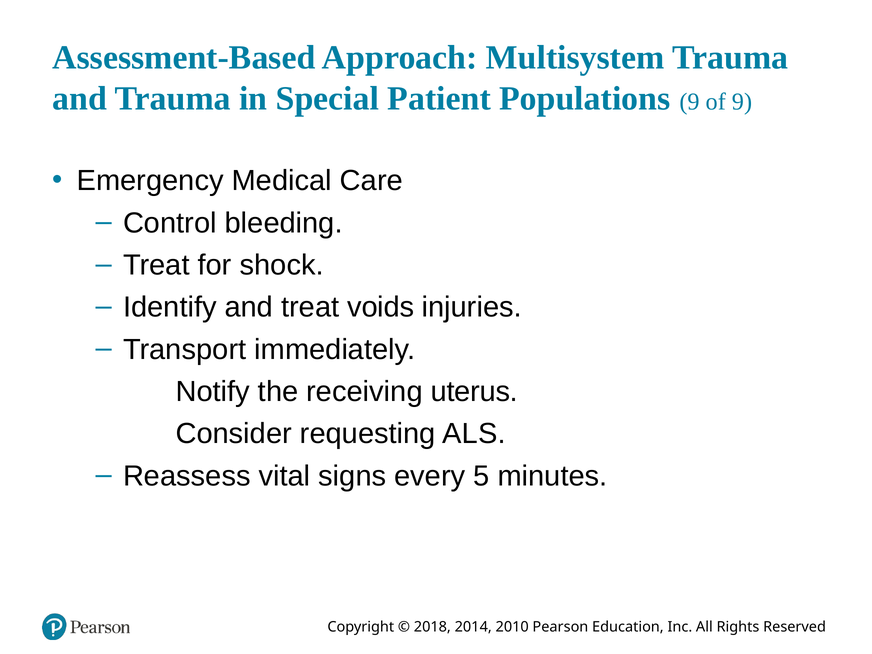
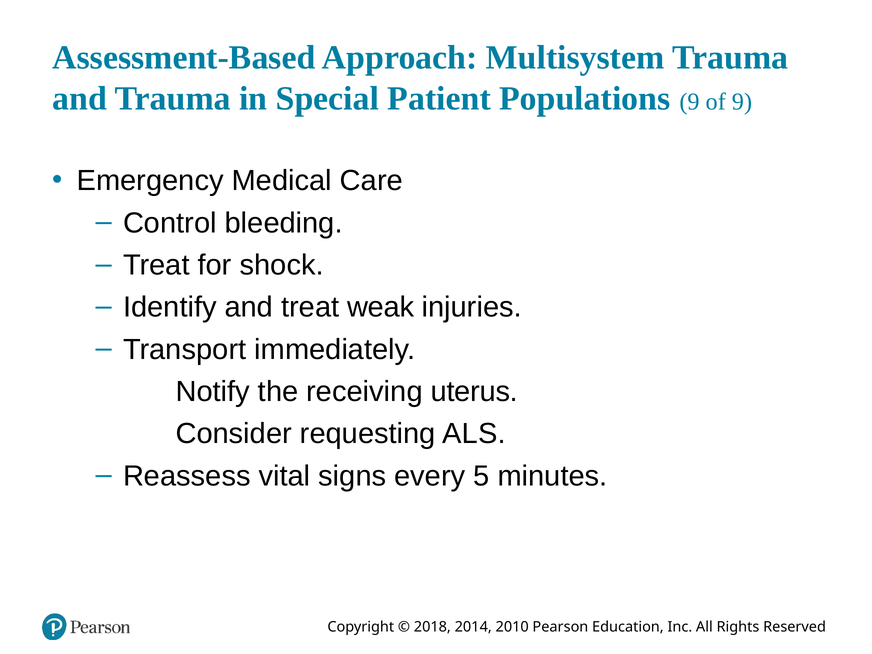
voids: voids -> weak (381, 307)
